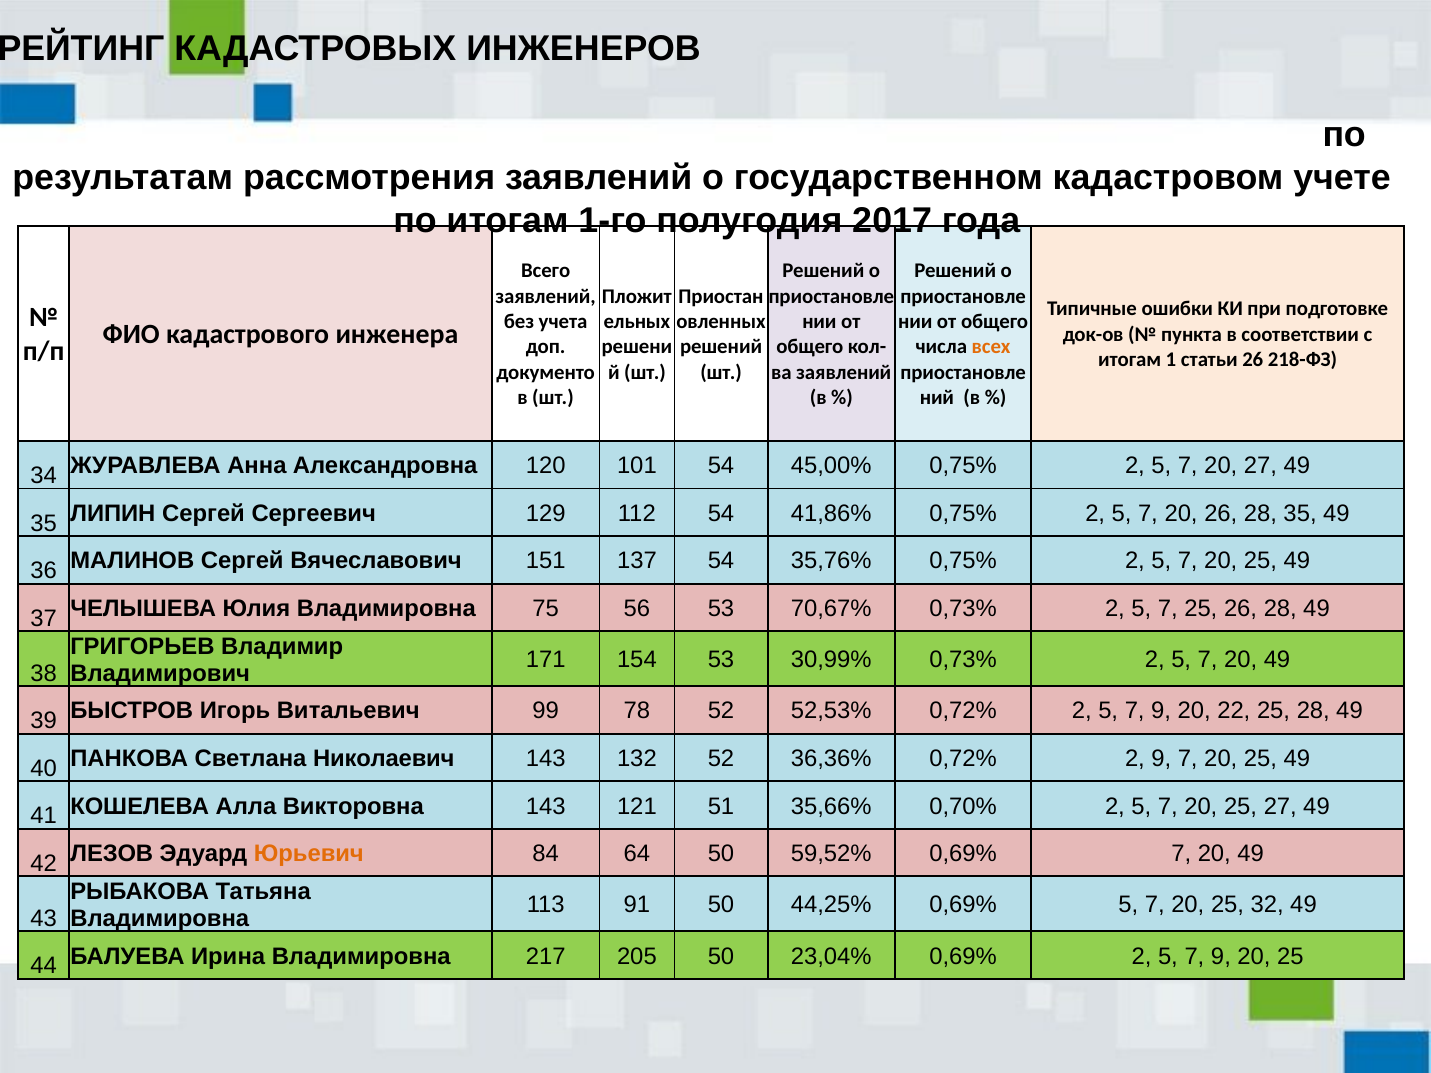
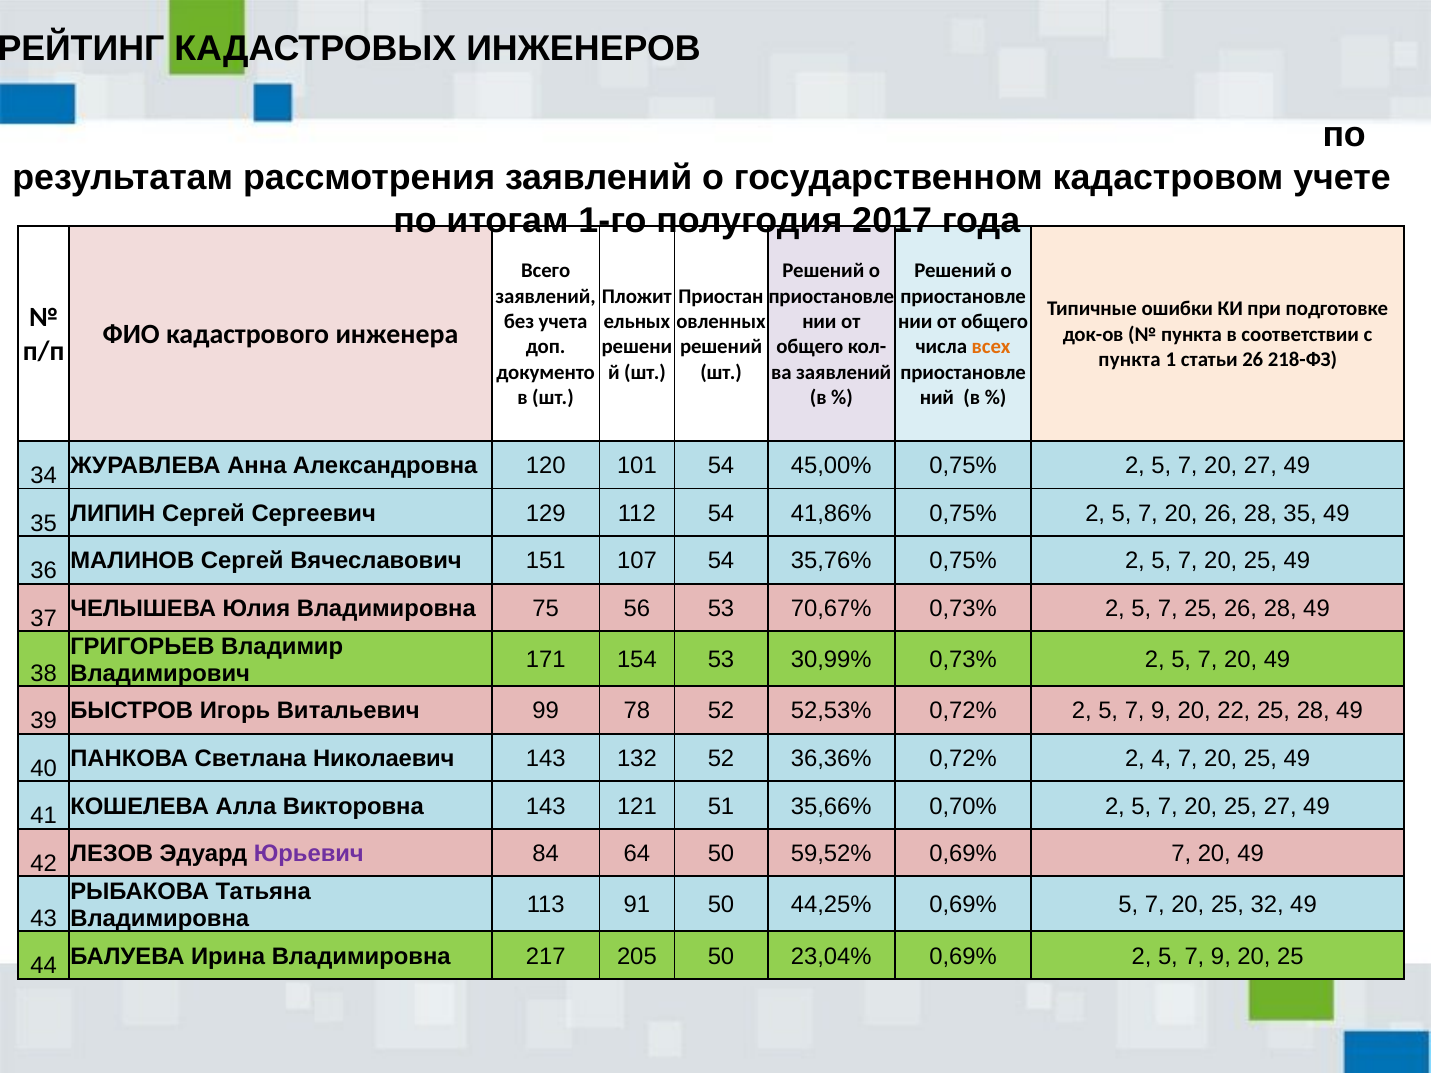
итогам: итогам -> пункта (1130, 360)
137: 137 -> 107 (637, 561)
2 9: 9 -> 4 (1161, 759)
Юрьевич colour: orange -> purple (309, 854)
